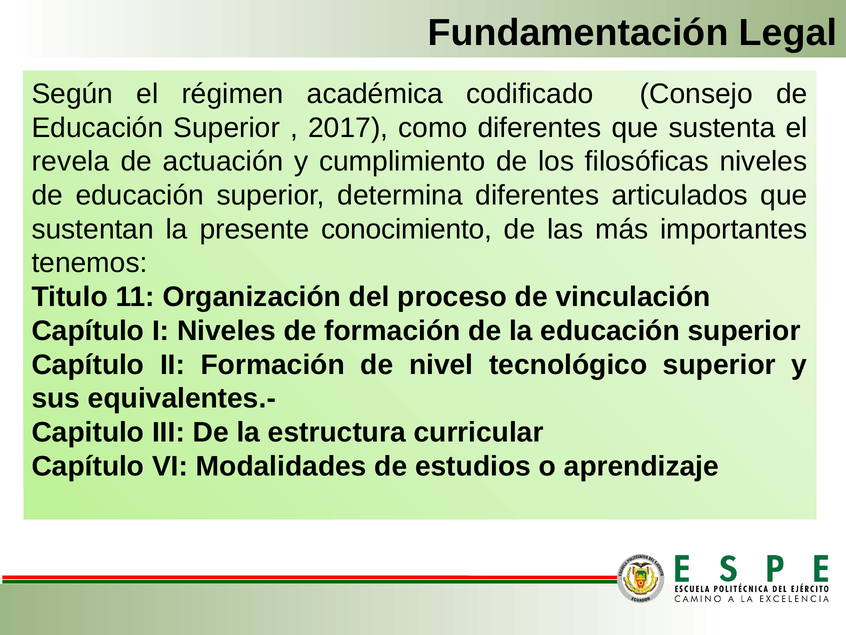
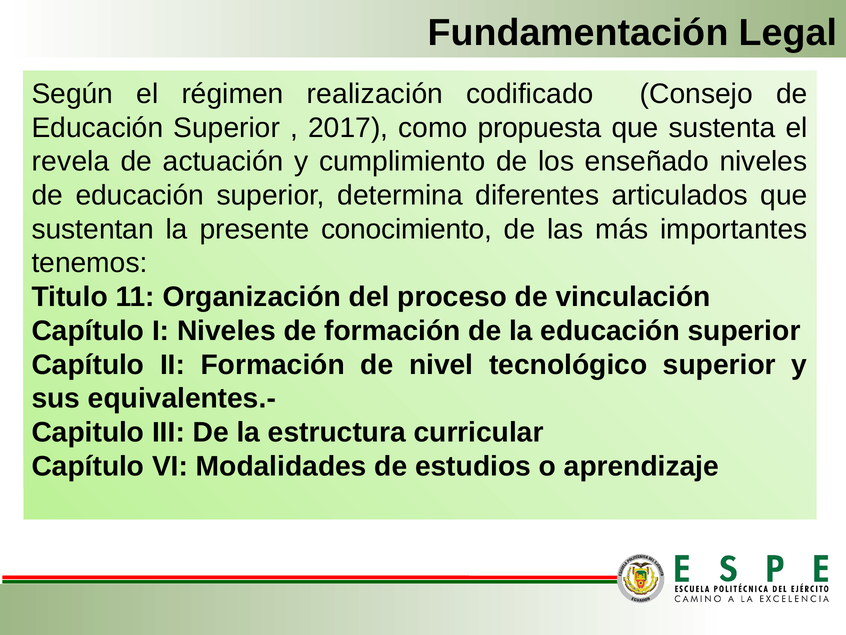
académica: académica -> realización (375, 94)
como diferentes: diferentes -> propuesta (539, 128)
filosóficas: filosóficas -> enseñado (647, 161)
